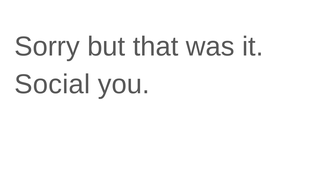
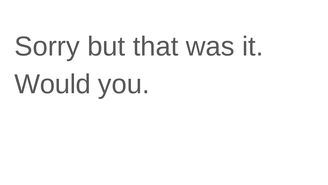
Social: Social -> Would (53, 84)
